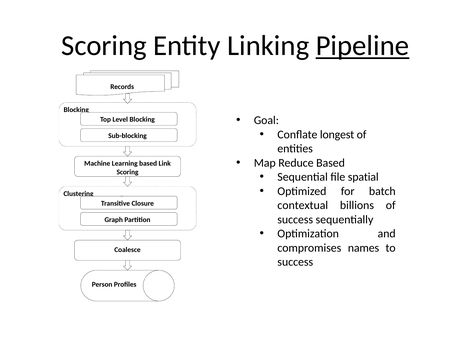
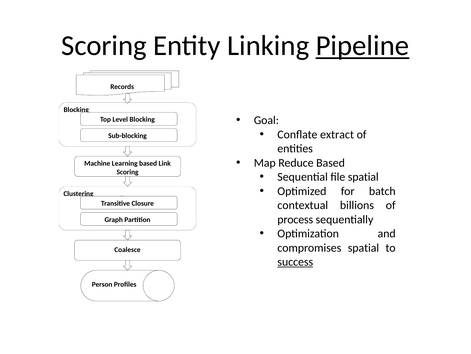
longest: longest -> extract (337, 134)
success: success -> process (295, 219)
compromises names: names -> spatial (363, 247)
success underline: none -> present (295, 261)
